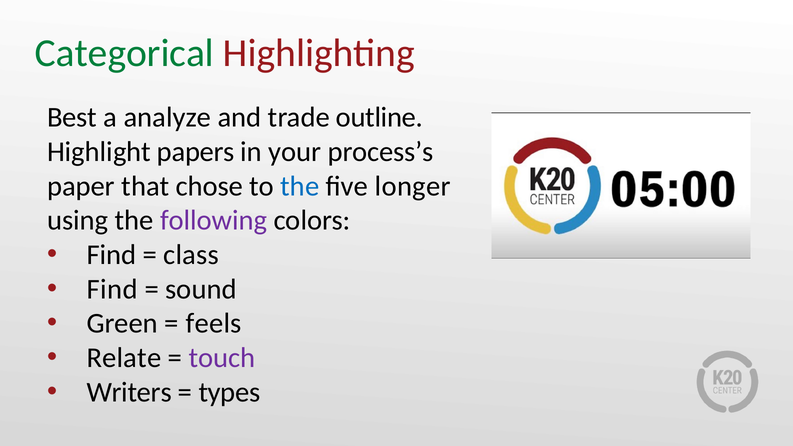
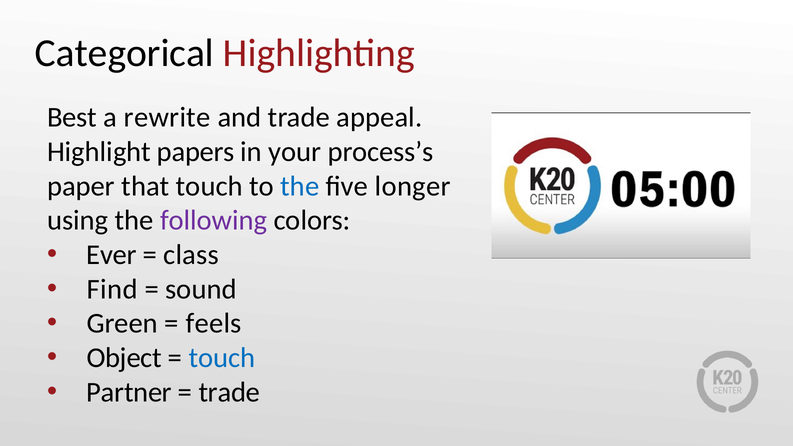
Categorical colour: green -> black (125, 53)
analyze: analyze -> rewrite (167, 117)
outline: outline -> appeal (379, 117)
that chose: chose -> touch (209, 186)
Find: Find -> Ever (112, 255)
Relate: Relate -> Object (124, 358)
touch colour: purple -> blue (222, 358)
Writers: Writers -> Partner (129, 392)
types: types -> trade (229, 392)
